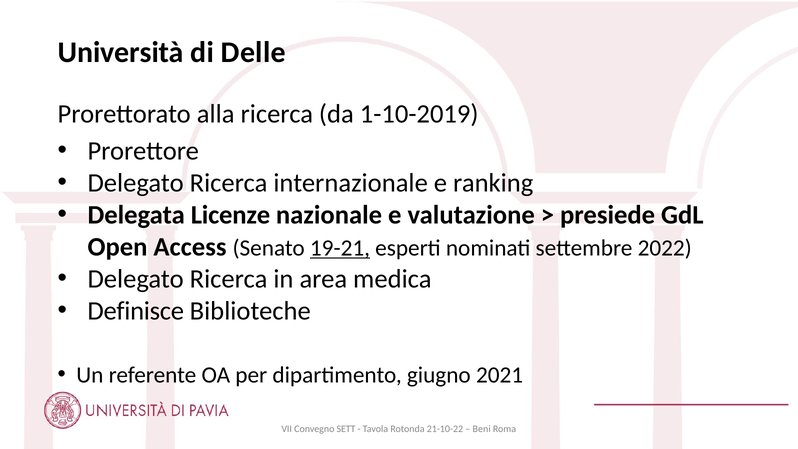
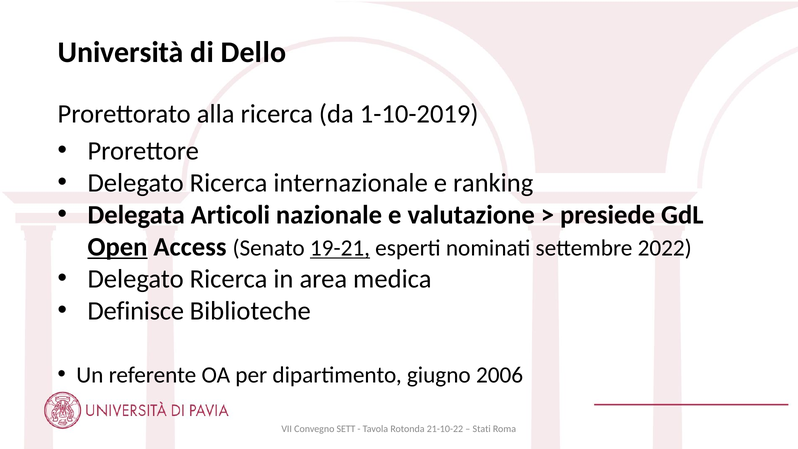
Delle: Delle -> Dello (253, 52)
Licenze: Licenze -> Articoli (230, 215)
Open underline: none -> present (117, 247)
2021: 2021 -> 2006 (500, 375)
Beni: Beni -> Stati (482, 429)
